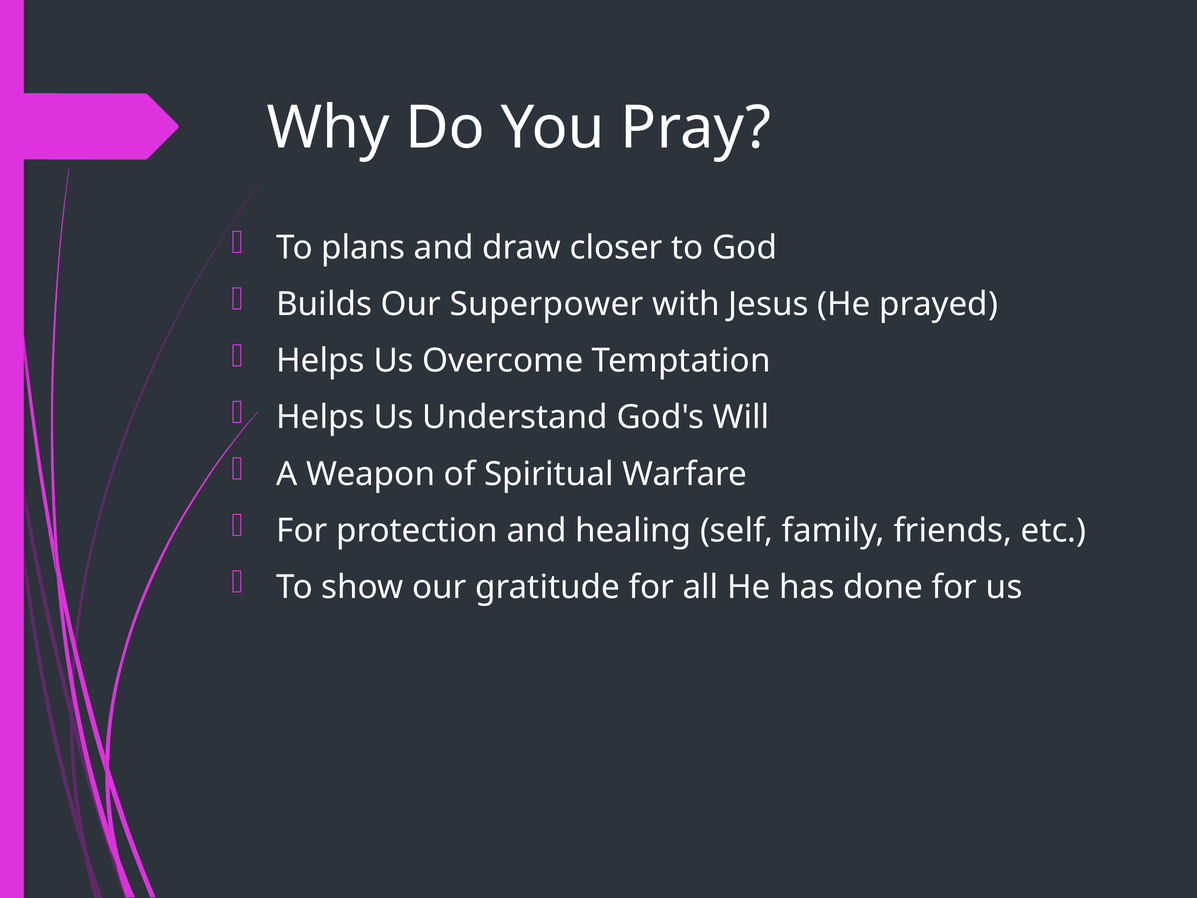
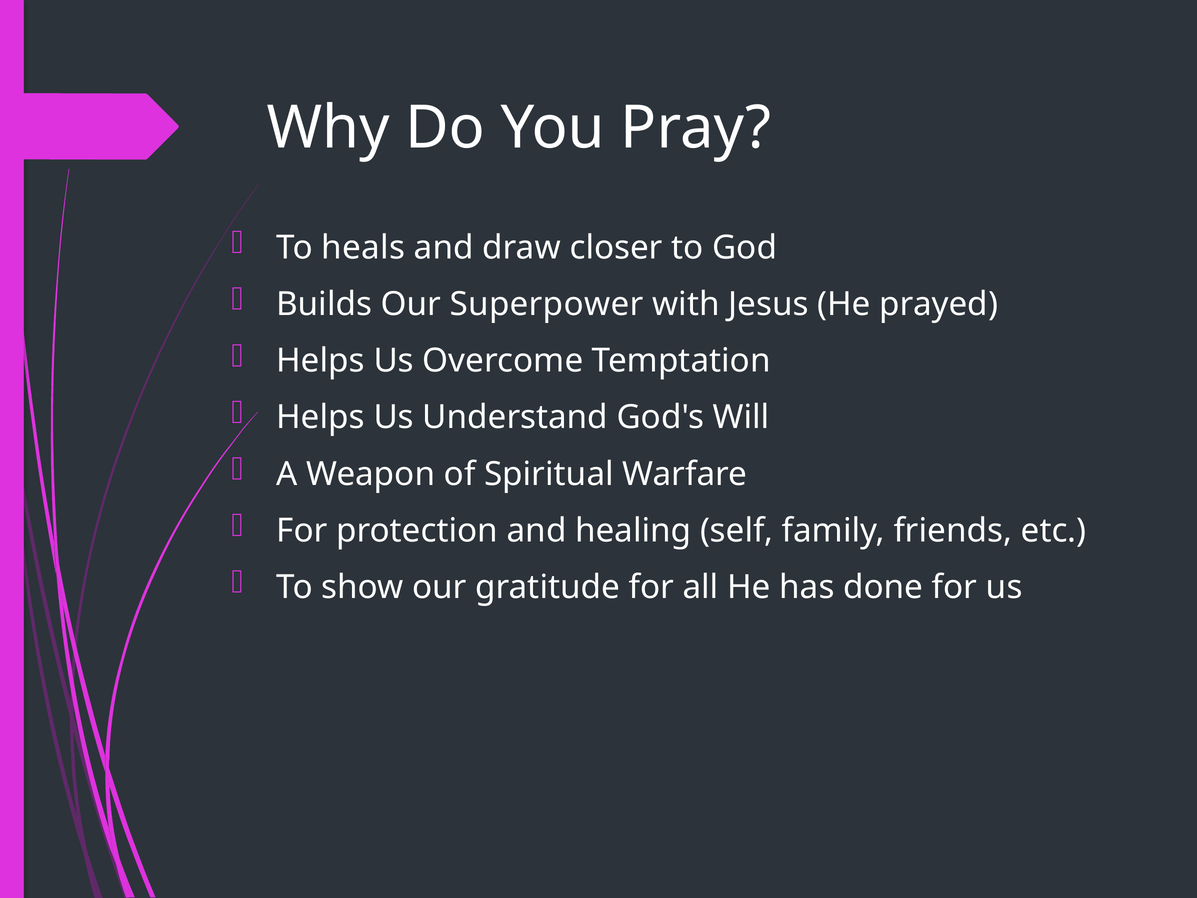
plans: plans -> heals (363, 248)
